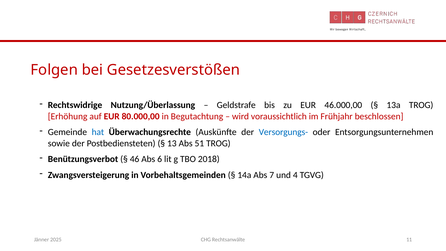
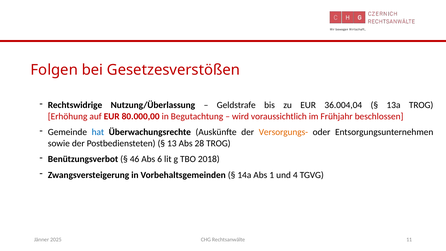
46.000,00: 46.000,00 -> 36.004,04 (343, 105)
Versorgungs- colour: blue -> orange (283, 132)
51: 51 -> 28 (199, 143)
7: 7 -> 1 (272, 175)
